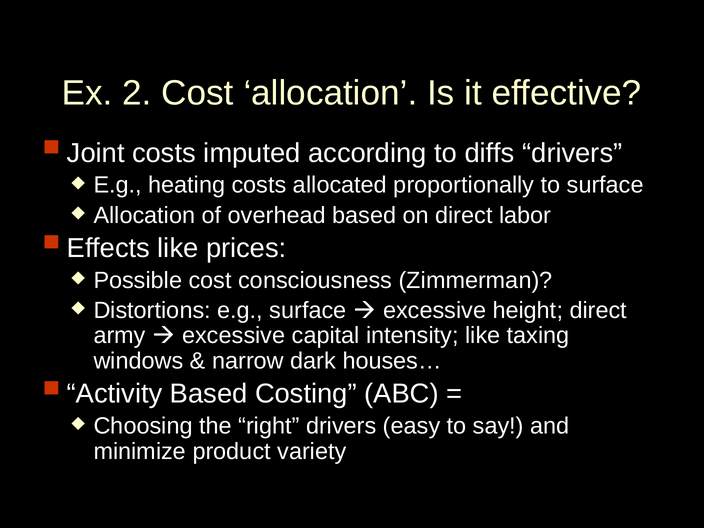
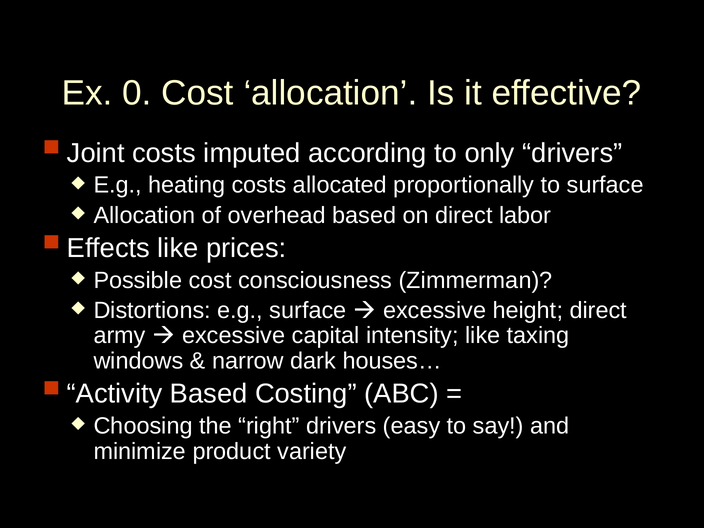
2: 2 -> 0 (137, 93)
diffs: diffs -> only (490, 153)
